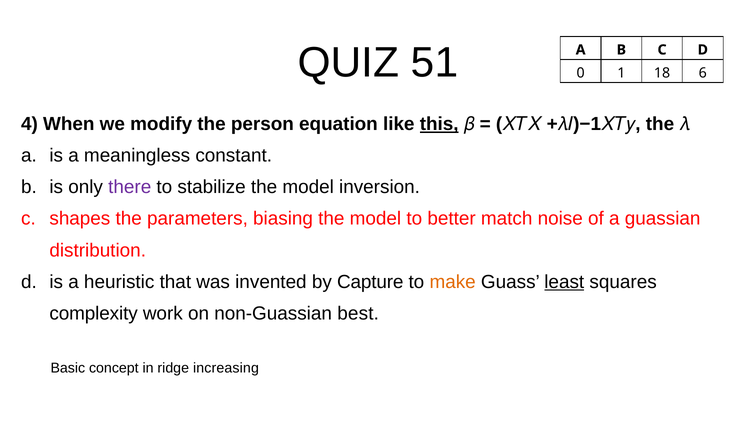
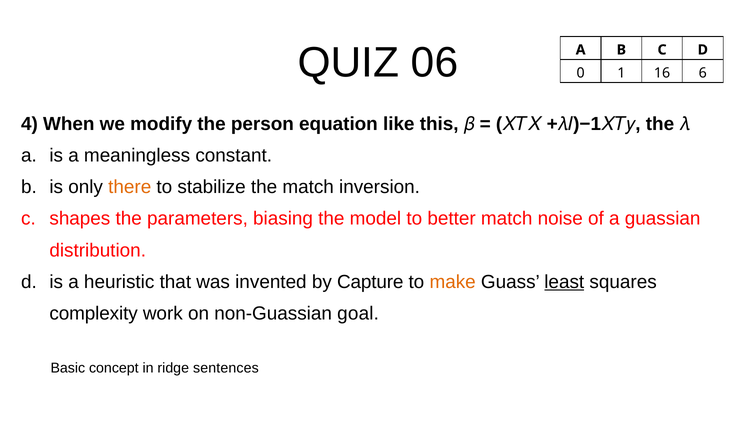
51: 51 -> 06 (435, 62)
18: 18 -> 16 (662, 73)
this underline: present -> none (439, 124)
there colour: purple -> orange (130, 187)
stabilize the model: model -> match (308, 187)
best: best -> goal (358, 313)
increasing: increasing -> sentences (226, 367)
